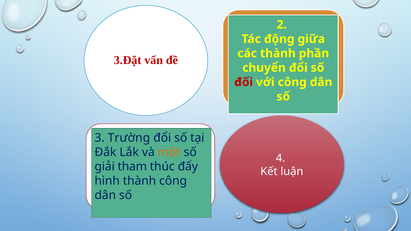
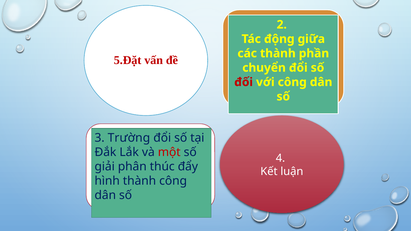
3.Đặt: 3.Đặt -> 5.Đặt (128, 60)
một colour: orange -> red (169, 152)
tham: tham -> phân (132, 167)
